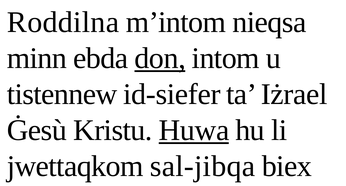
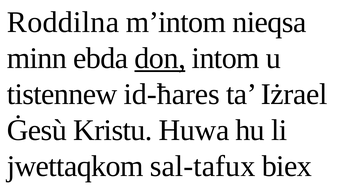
id-siefer: id-siefer -> id-ħares (172, 94)
Huwa underline: present -> none (194, 130)
sal-jibqa: sal-jibqa -> sal-tafux (203, 166)
